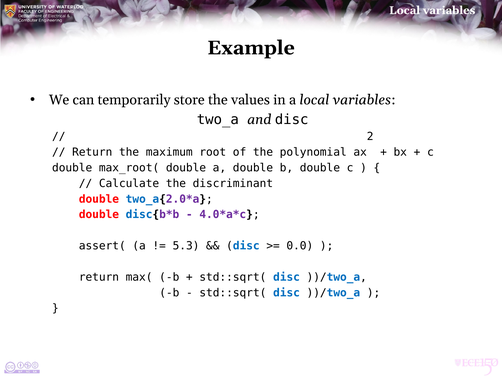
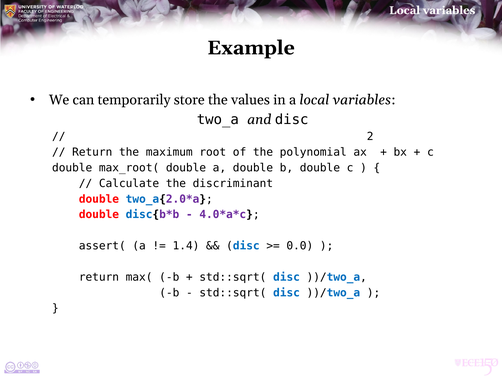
5.3: 5.3 -> 1.4 (186, 246)
